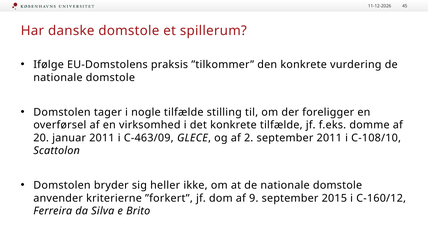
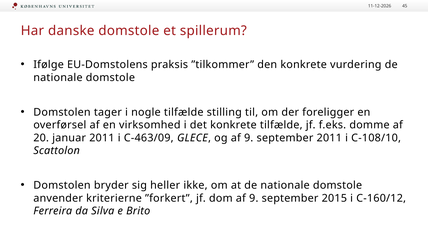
og af 2: 2 -> 9 (249, 138)
